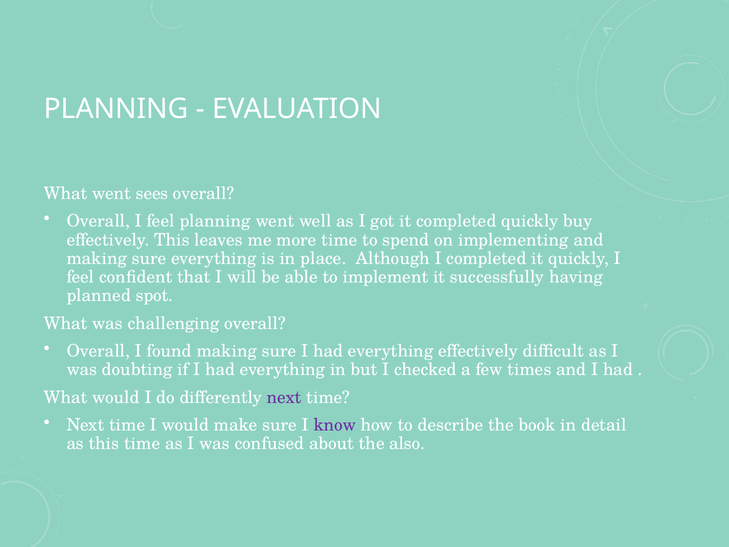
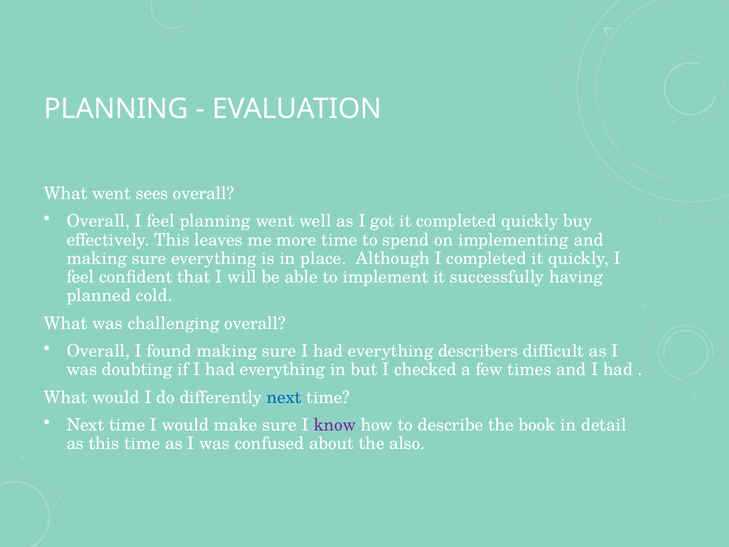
spot: spot -> cold (154, 296)
everything effectively: effectively -> describers (478, 351)
next colour: purple -> blue (284, 397)
